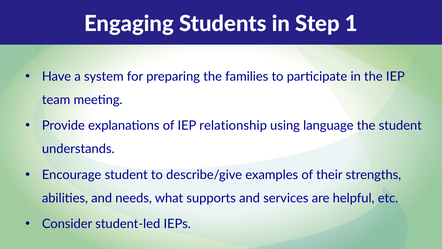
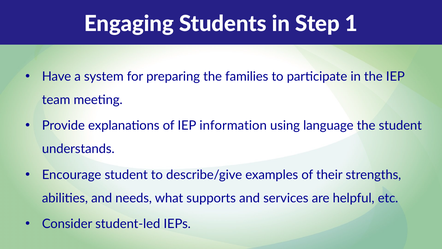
relationship: relationship -> information (233, 126)
